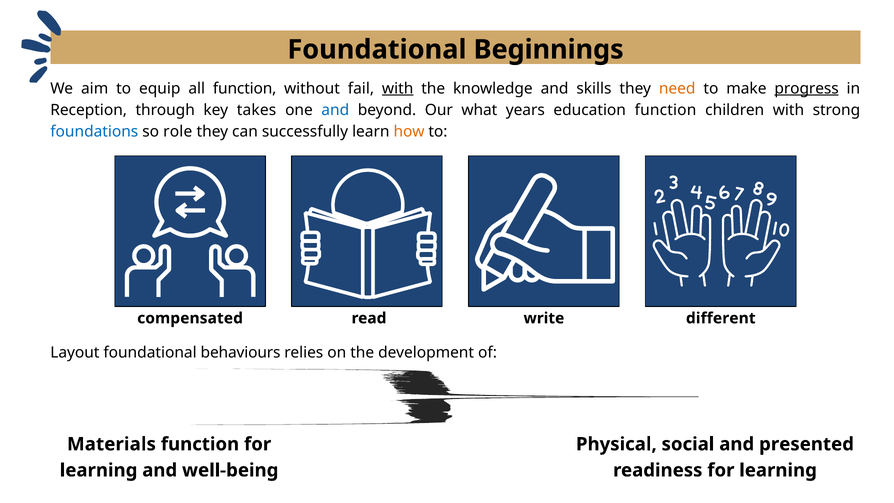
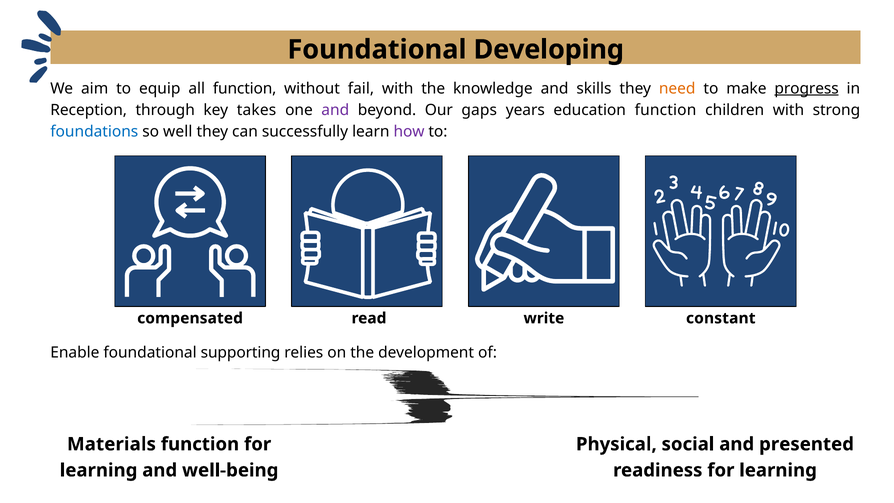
Beginnings: Beginnings -> Developing (549, 50)
with underline: present -> none (398, 88)
and colour: blue -> purple (335, 110)
what: what -> gaps (479, 110)
role: role -> well (178, 132)
how colour: orange -> purple (409, 132)
different: different -> constant (721, 318)
Layout: Layout -> Enable (75, 353)
behaviours: behaviours -> supporting (241, 353)
